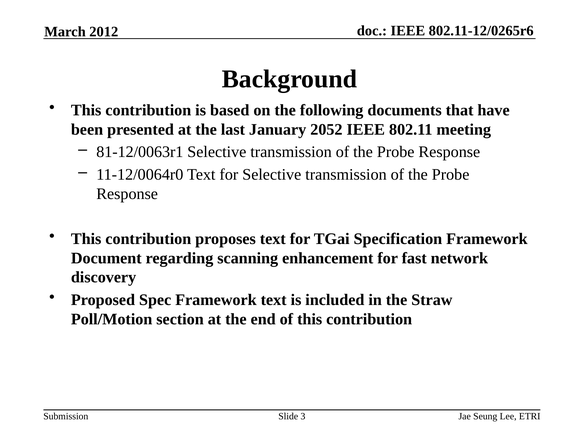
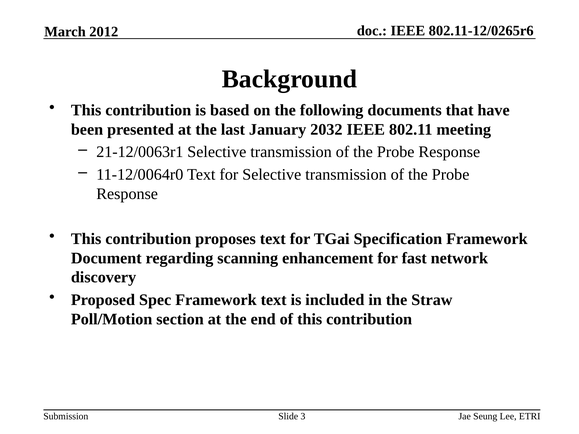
2052: 2052 -> 2032 (326, 130)
81-12/0063r1: 81-12/0063r1 -> 21-12/0063r1 (140, 152)
